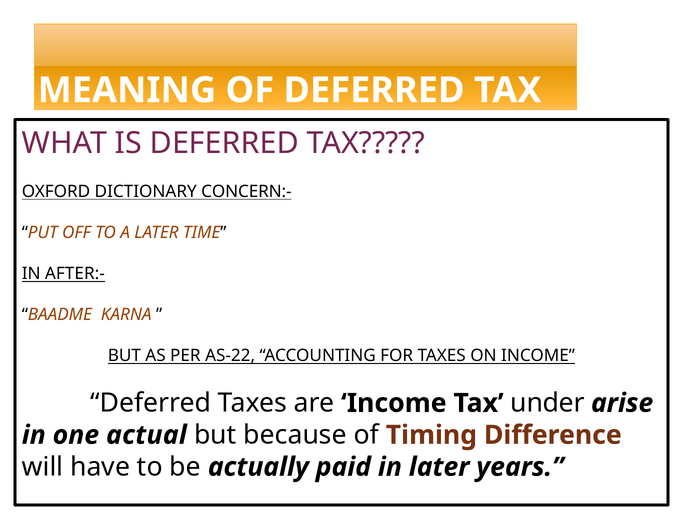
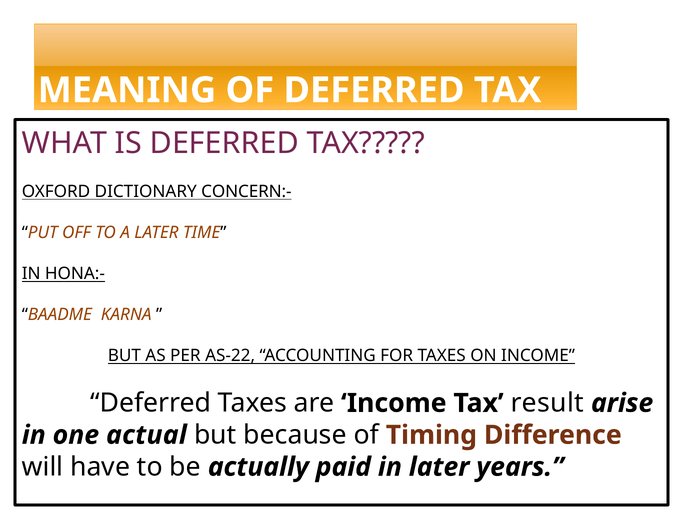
AFTER:-: AFTER:- -> HONA:- (75, 274)
under: under -> result (547, 404)
